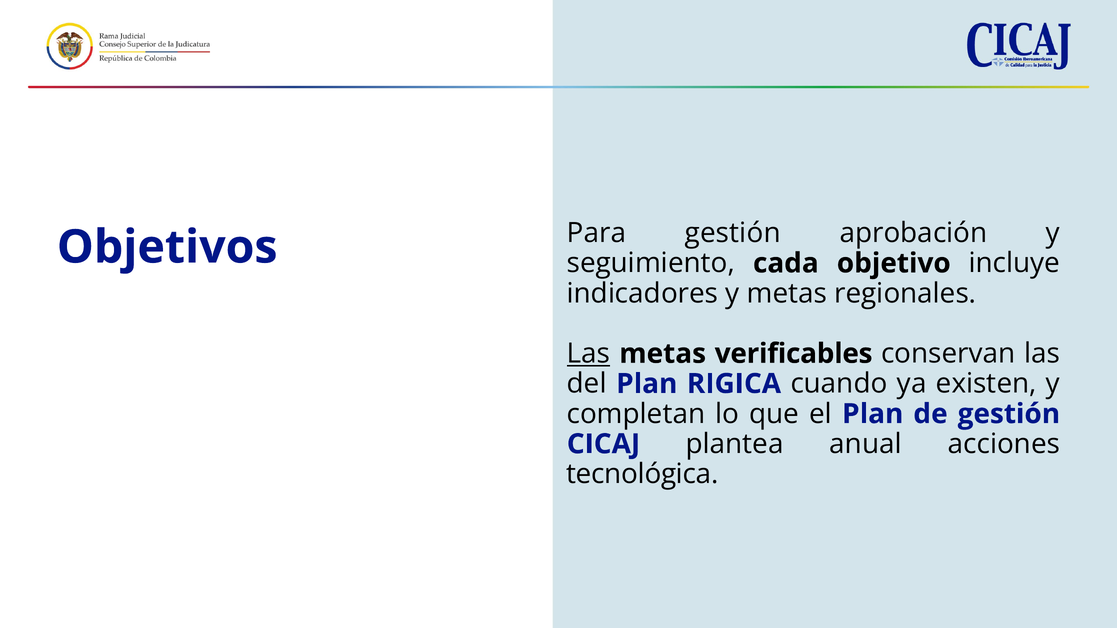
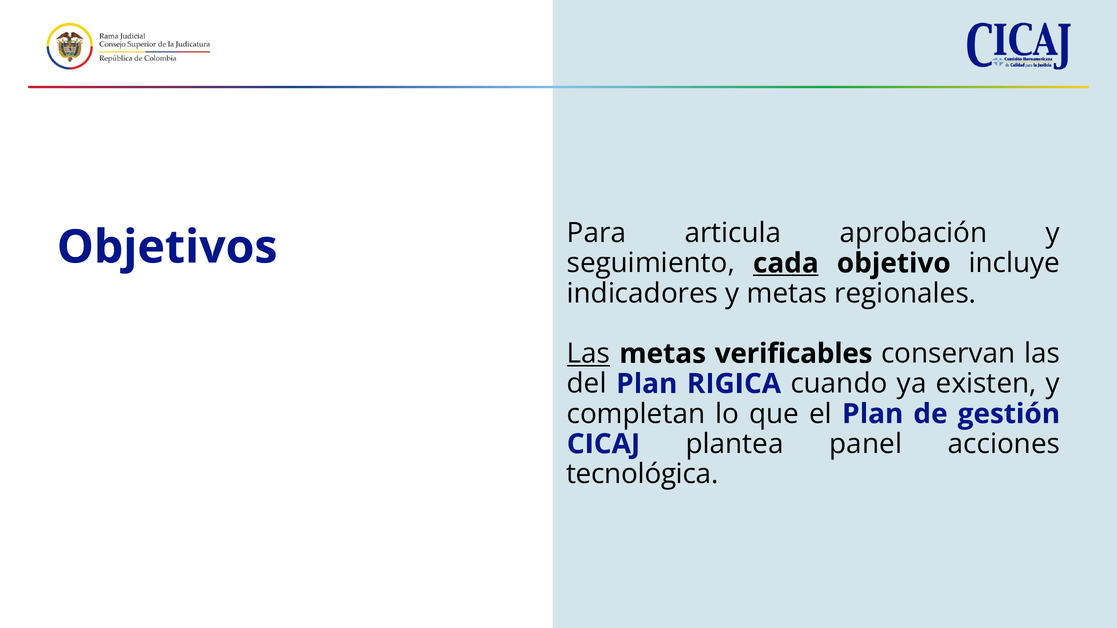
Para gestión: gestión -> articula (733, 233)
cada underline: none -> present (786, 263)
anual: anual -> panel (866, 444)
